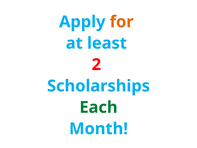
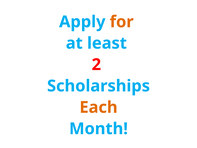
Each colour: green -> orange (99, 107)
